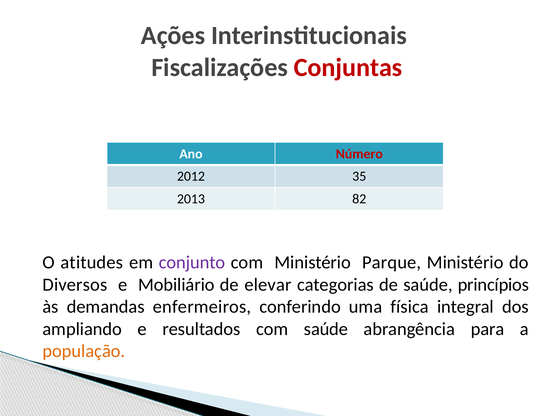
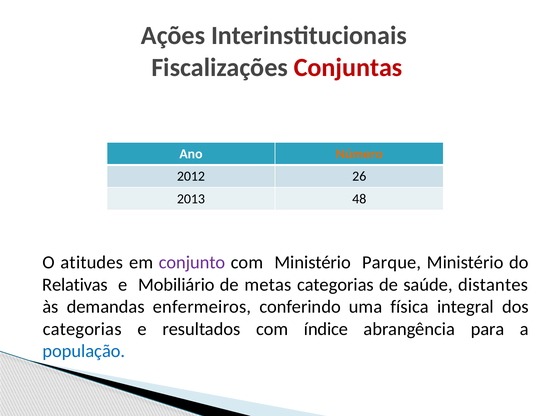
Número colour: red -> orange (359, 154)
35: 35 -> 26 (359, 176)
82: 82 -> 48 (359, 199)
Diversos: Diversos -> Relativas (75, 284)
elevar: elevar -> metas (268, 284)
princípios: princípios -> distantes (493, 284)
ampliando: ampliando -> categorias (82, 329)
com saúde: saúde -> índice (326, 329)
população colour: orange -> blue (84, 351)
